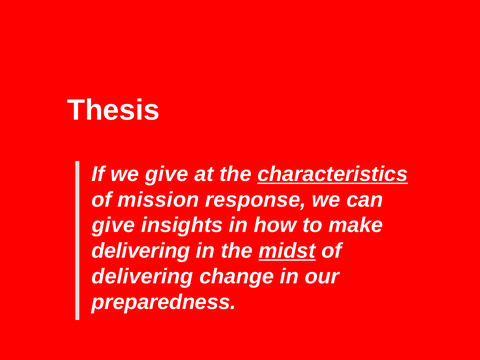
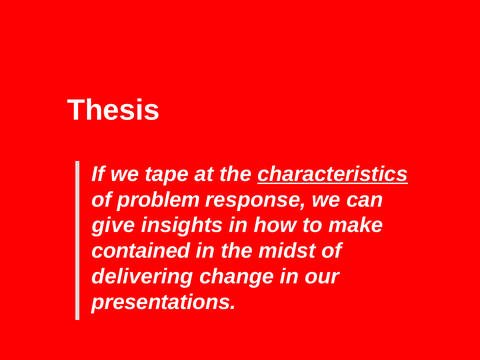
we give: give -> tape (167, 174)
mission: mission -> problem (159, 200)
delivering: delivering -> contained (141, 251)
midst underline: present -> none (287, 251)
preparedness: preparedness -> presentations (164, 302)
